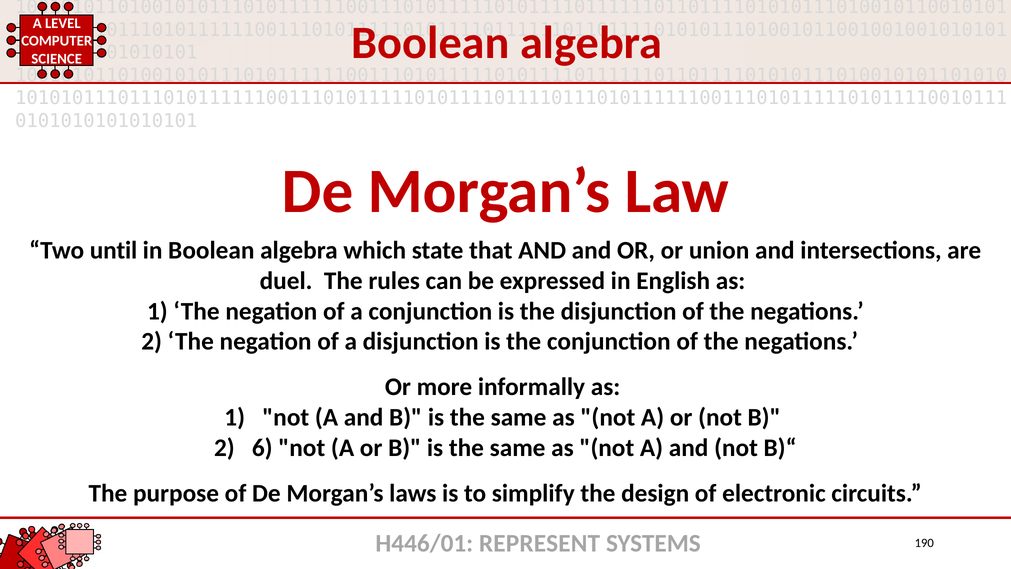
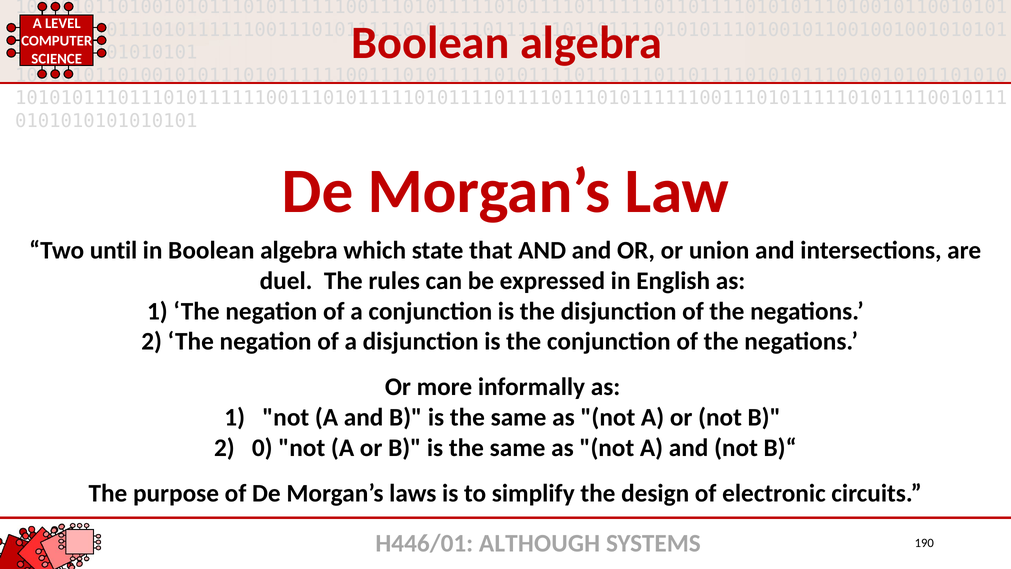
6: 6 -> 0 (262, 447)
REPRESENT: REPRESENT -> ALTHOUGH (540, 543)
